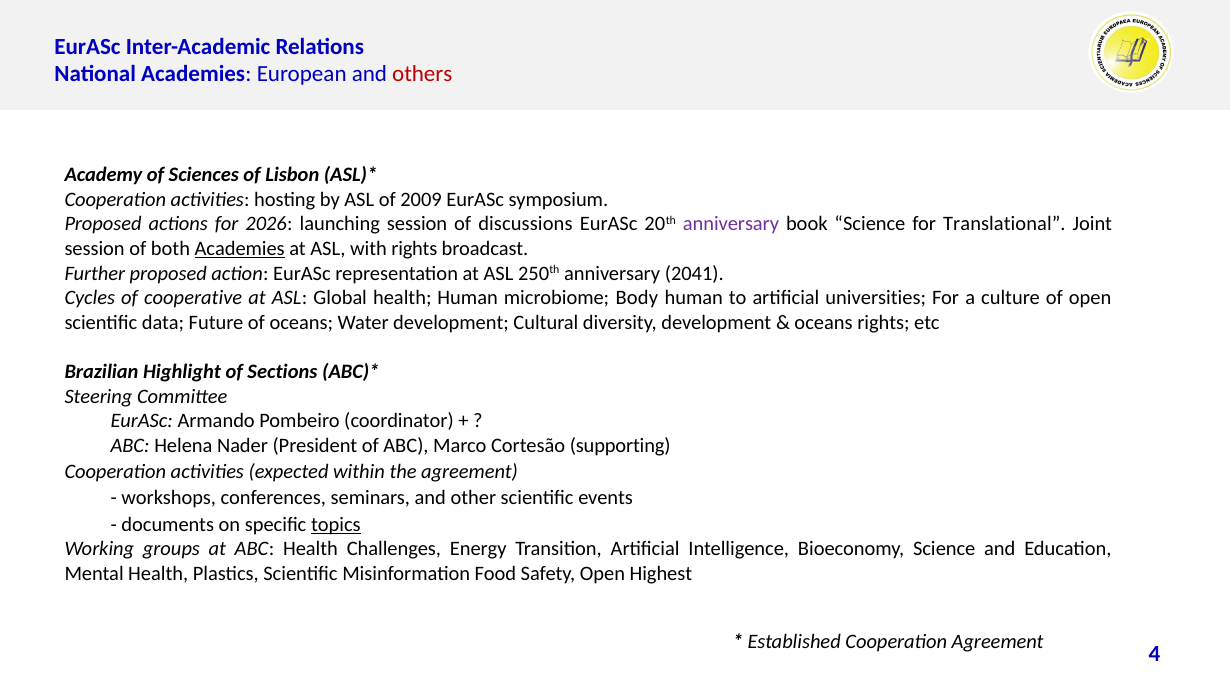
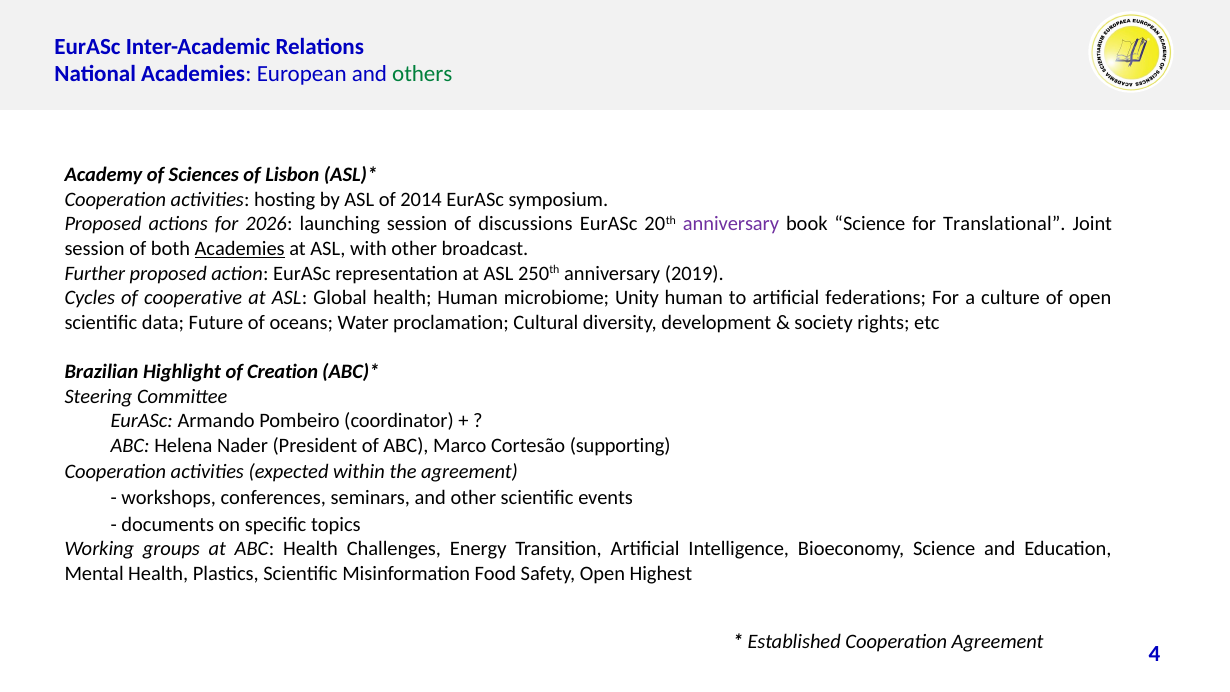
others colour: red -> green (422, 74)
2009: 2009 -> 2014 (421, 200)
with rights: rights -> other (414, 249)
2041: 2041 -> 2019 (694, 273)
Body: Body -> Unity (637, 298)
universities: universities -> federations (876, 298)
Water development: development -> proclamation (451, 322)
oceans: oceans -> society (824, 322)
Sections: Sections -> Creation (283, 372)
topics underline: present -> none (336, 524)
